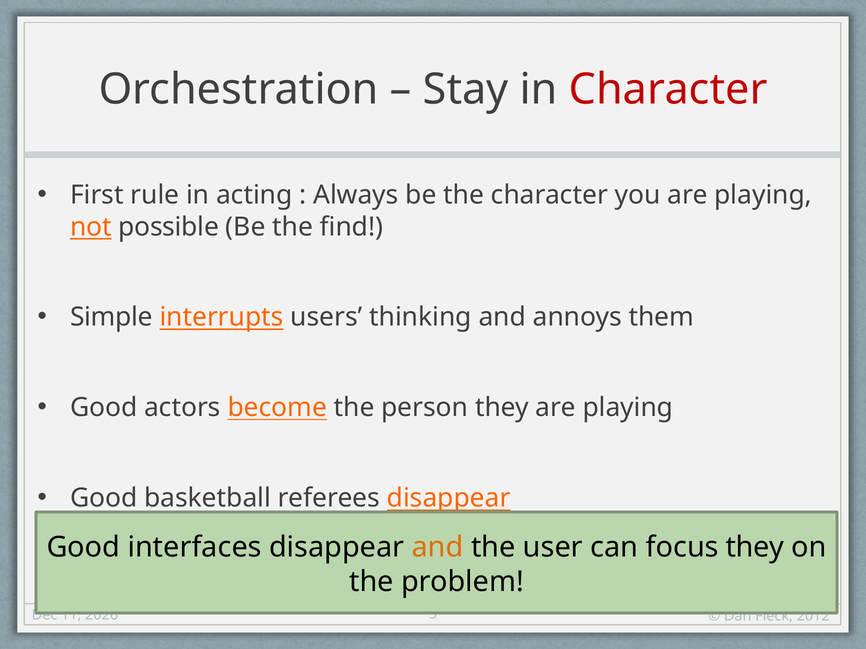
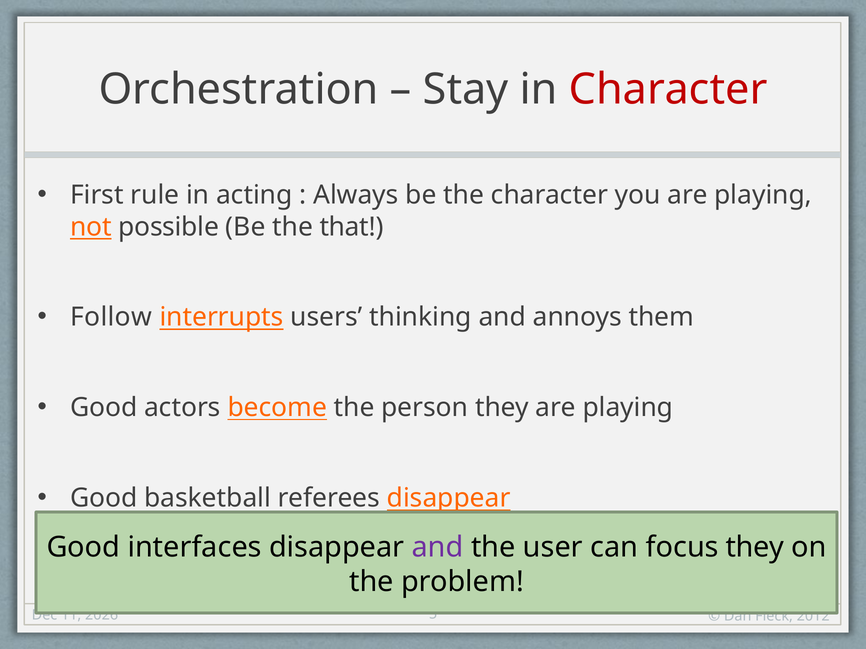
find: find -> that (352, 227)
Simple: Simple -> Follow (111, 317)
and colour: orange -> purple (438, 548)
